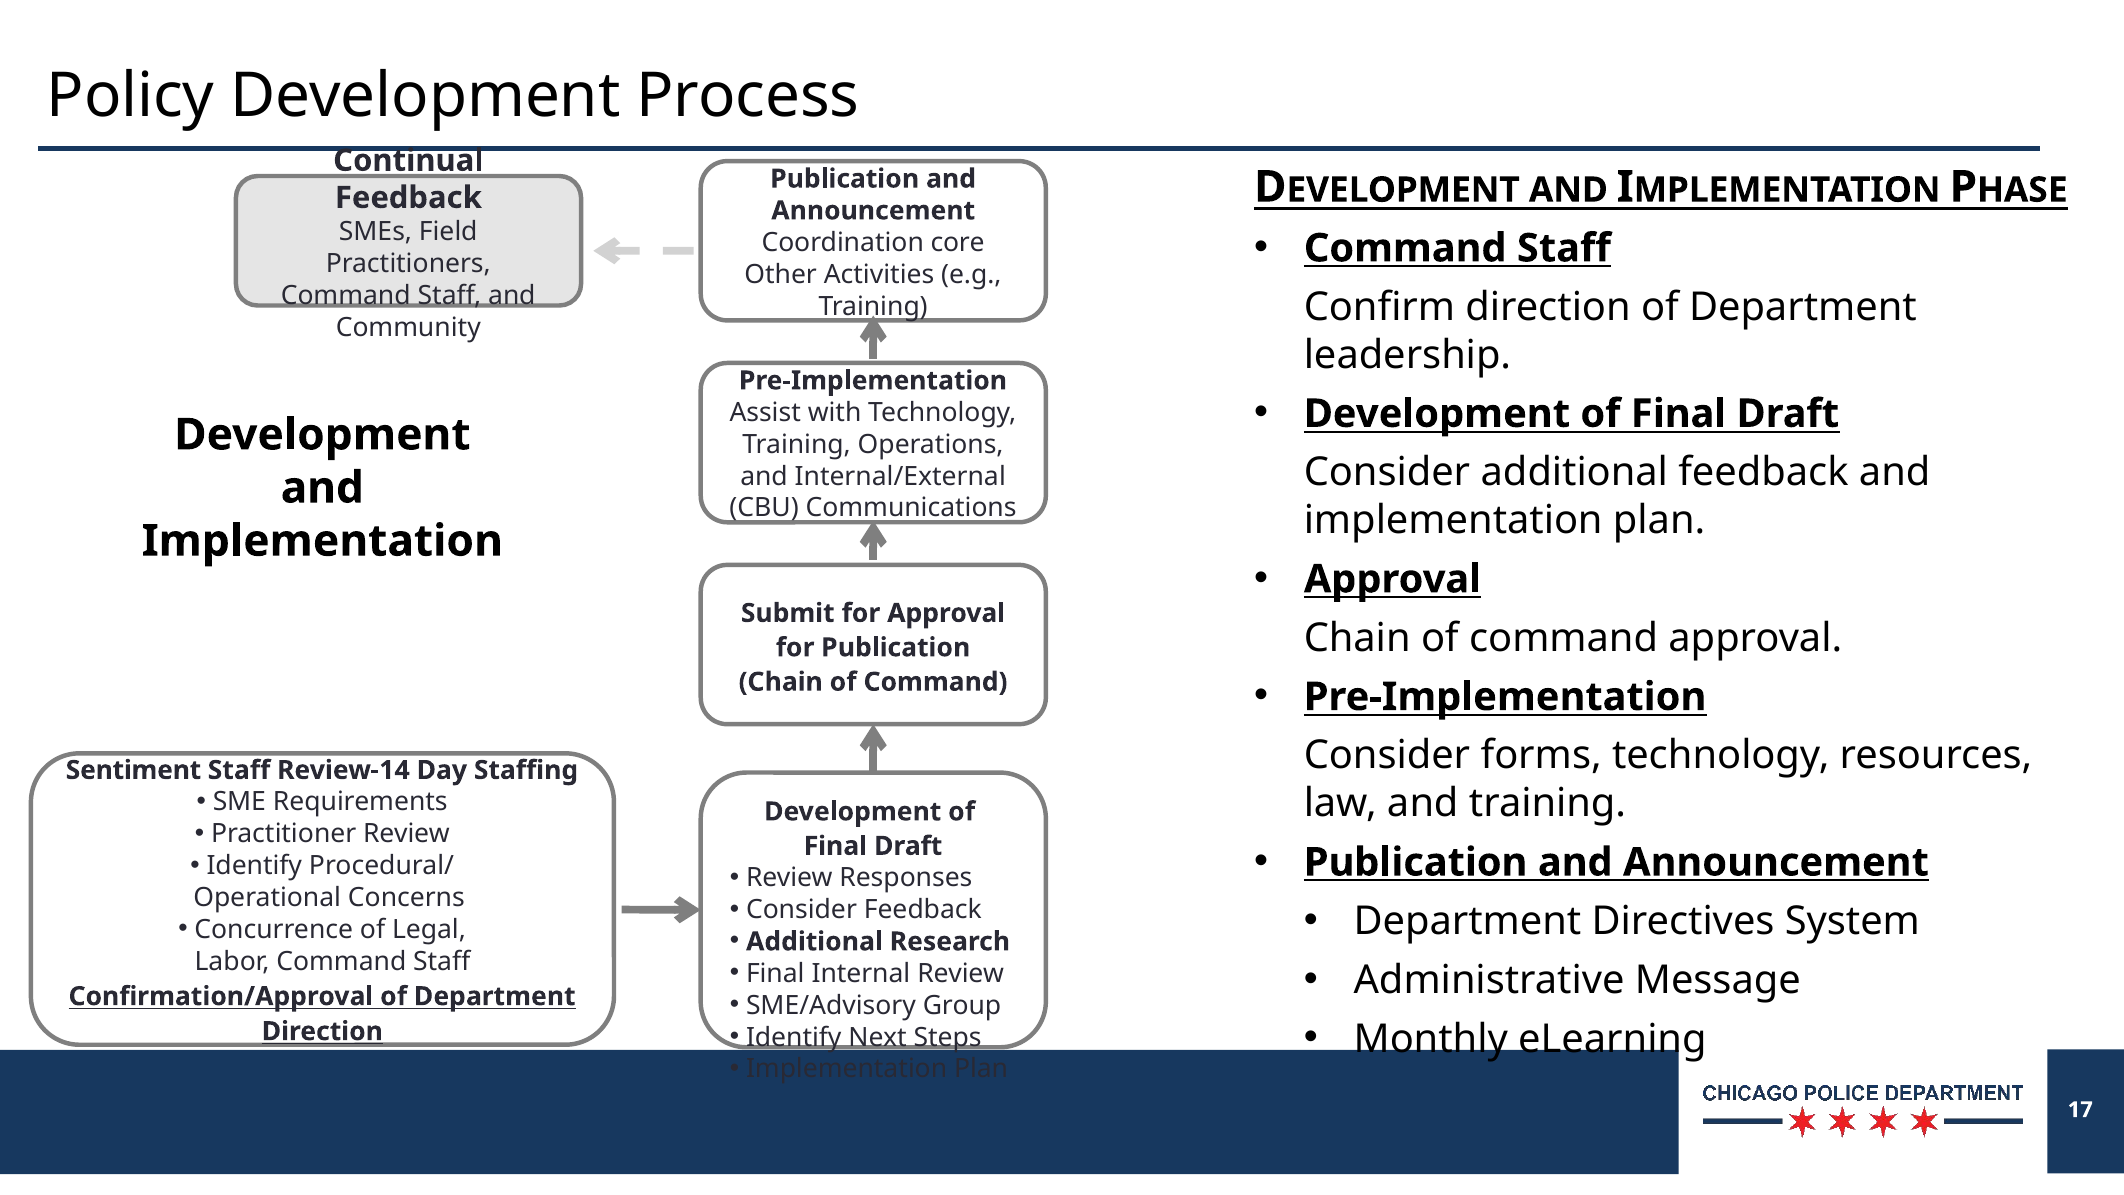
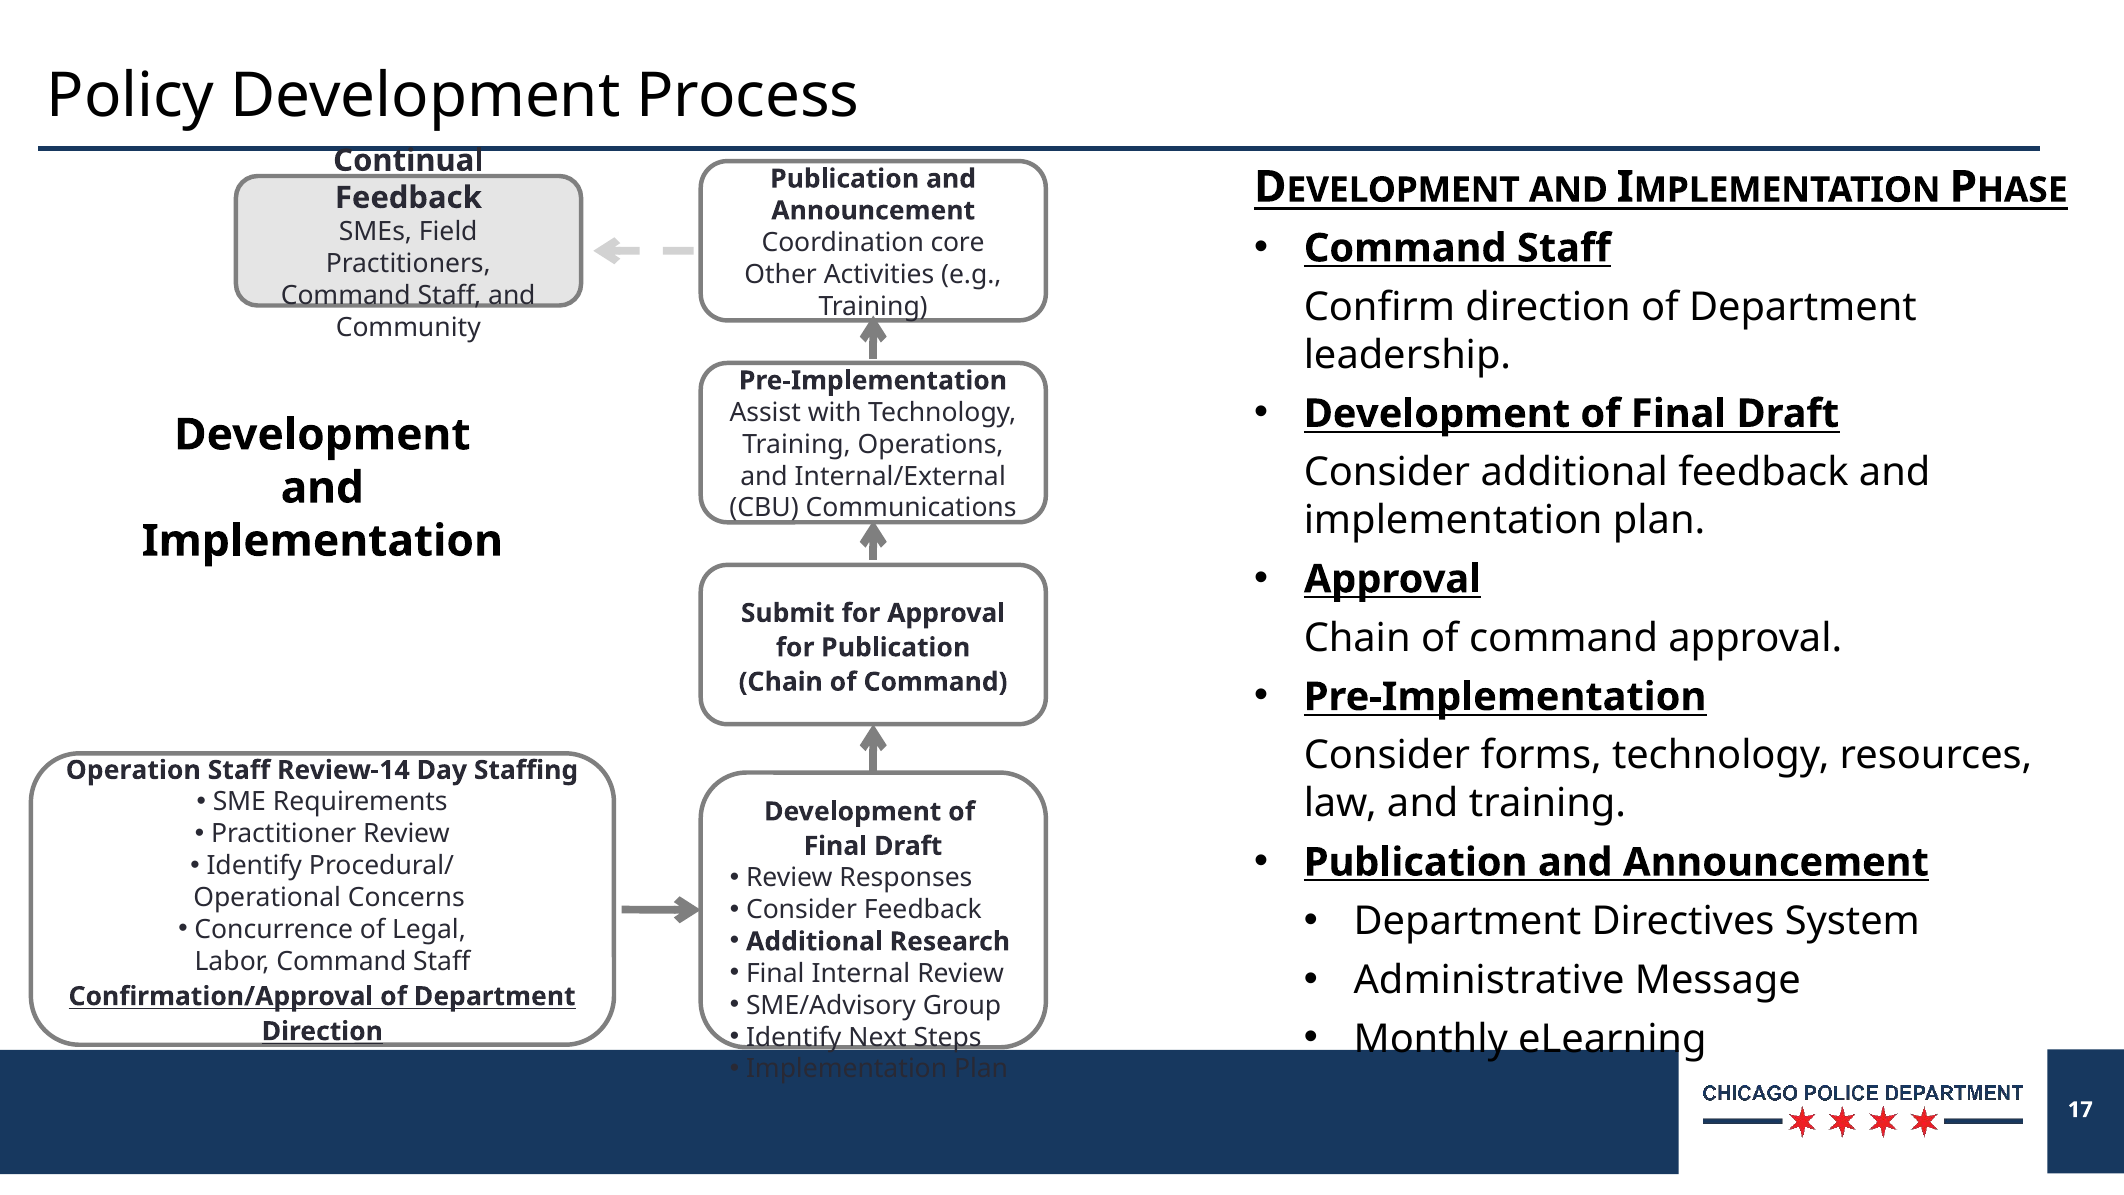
Sentiment: Sentiment -> Operation (133, 770)
